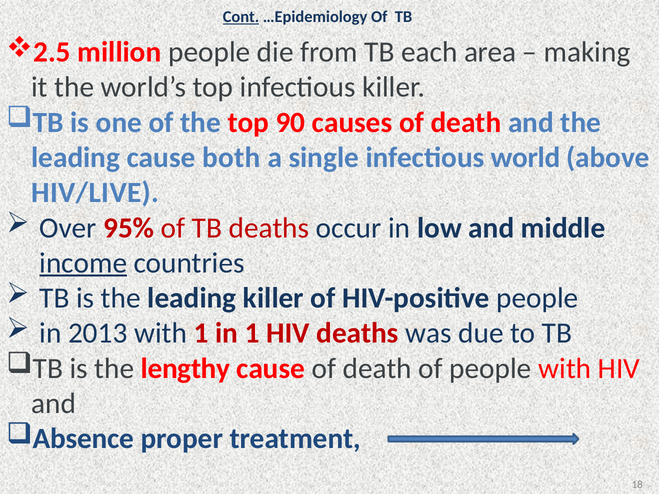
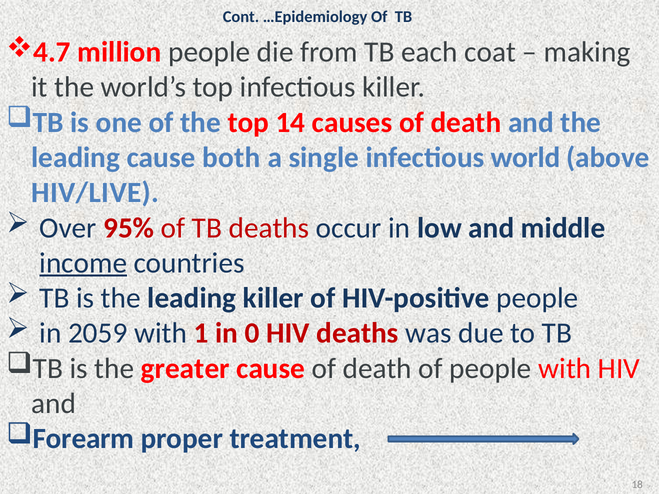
Cont underline: present -> none (241, 17)
2.5: 2.5 -> 4.7 (52, 52)
area: area -> coat (490, 52)
90: 90 -> 14 (290, 123)
2013: 2013 -> 2059 (98, 333)
in 1: 1 -> 0 (252, 333)
lengthy: lengthy -> greater (185, 369)
Absence: Absence -> Forearm (84, 439)
